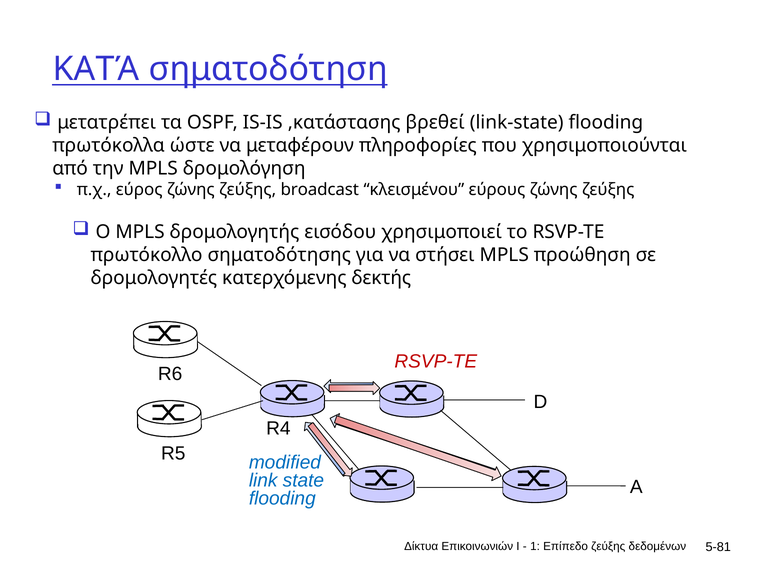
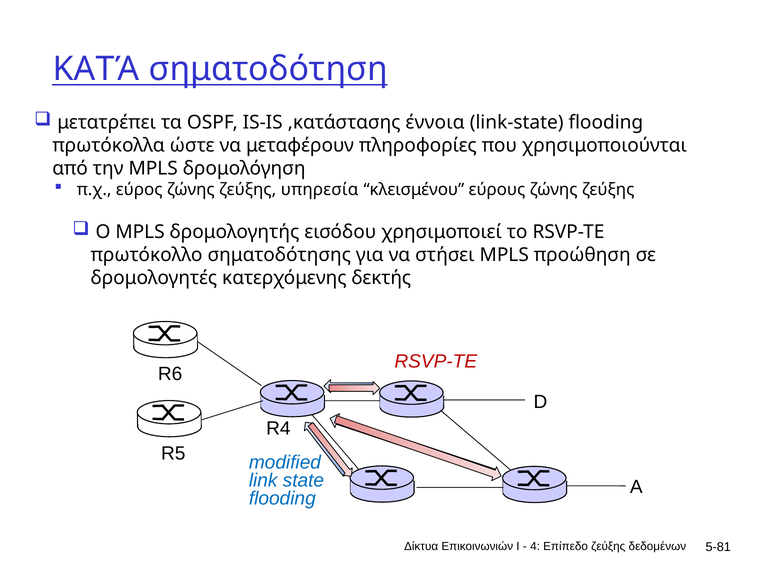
βρεθεί: βρεθεί -> έννοια (435, 122)
broadcast: broadcast -> υπηρεσία (320, 190)
1: 1 -> 4 (535, 546)
